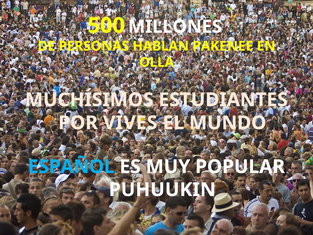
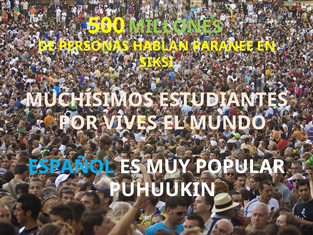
MILLONES colour: white -> light green (175, 27)
PAKENEE: PAKENEE -> PARANEE (223, 46)
OLLA: OLLA -> SIKSI (156, 62)
